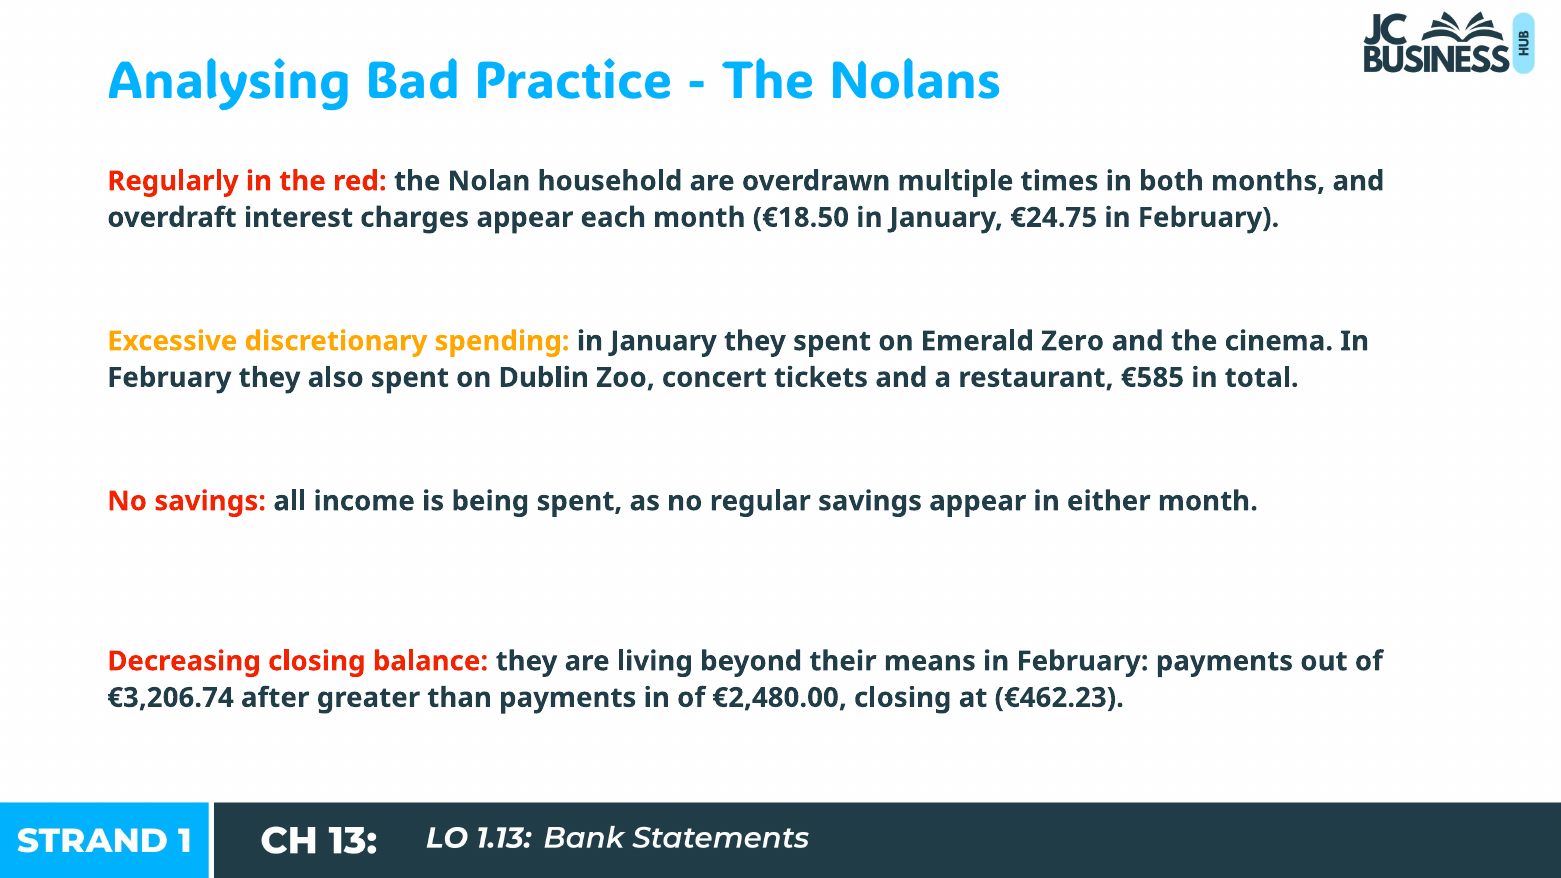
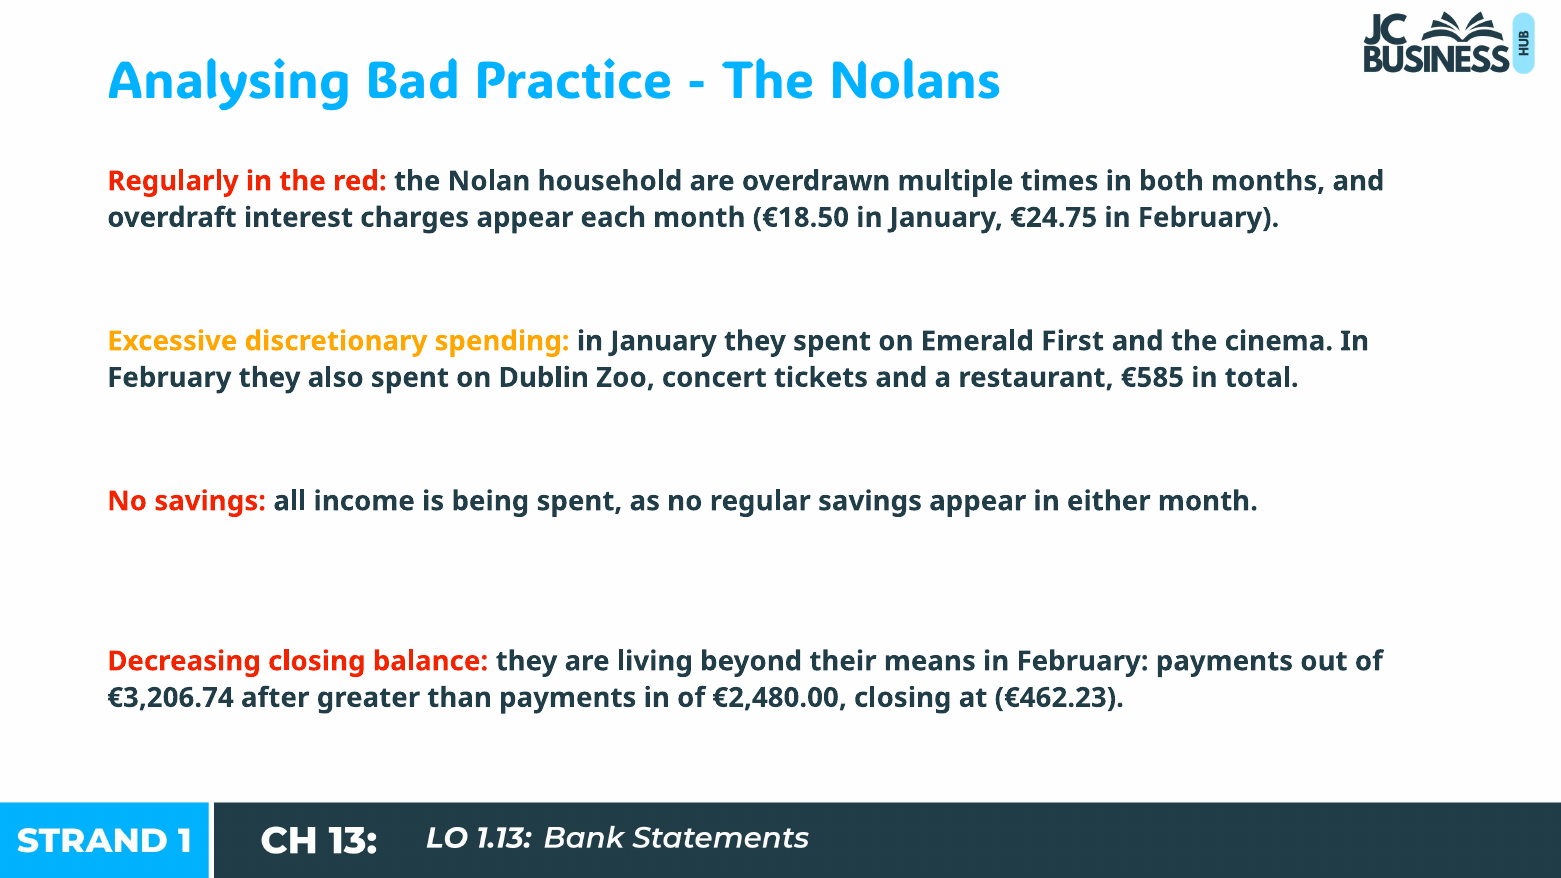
Zero: Zero -> First (1073, 341)
